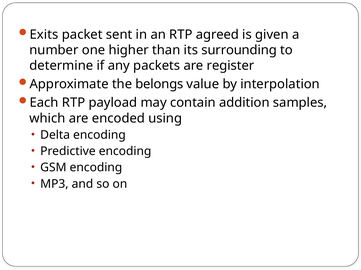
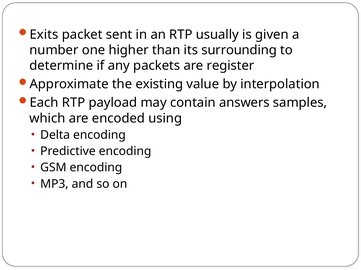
agreed: agreed -> usually (217, 35)
belongs: belongs -> existing (159, 84)
addition: addition -> answers (244, 103)
